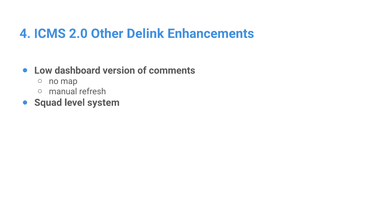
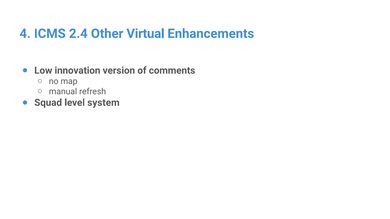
2.0: 2.0 -> 2.4 (78, 34)
Delink: Delink -> Virtual (145, 34)
dashboard: dashboard -> innovation (77, 71)
